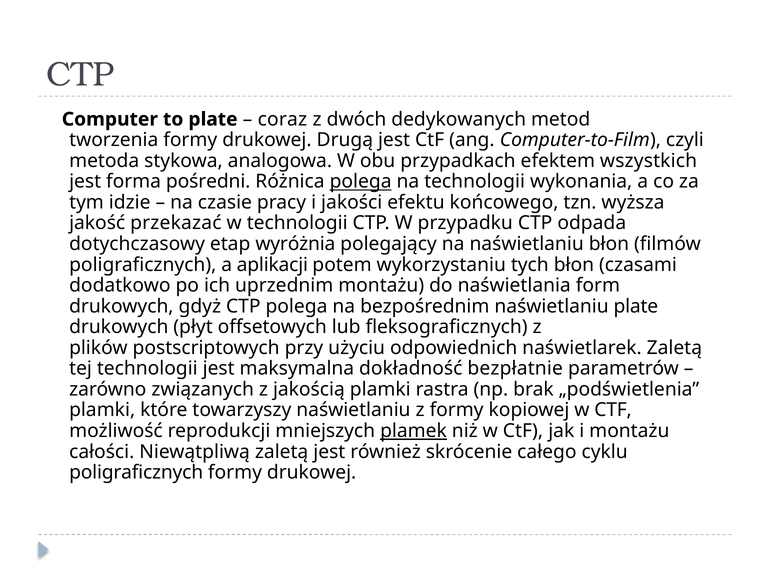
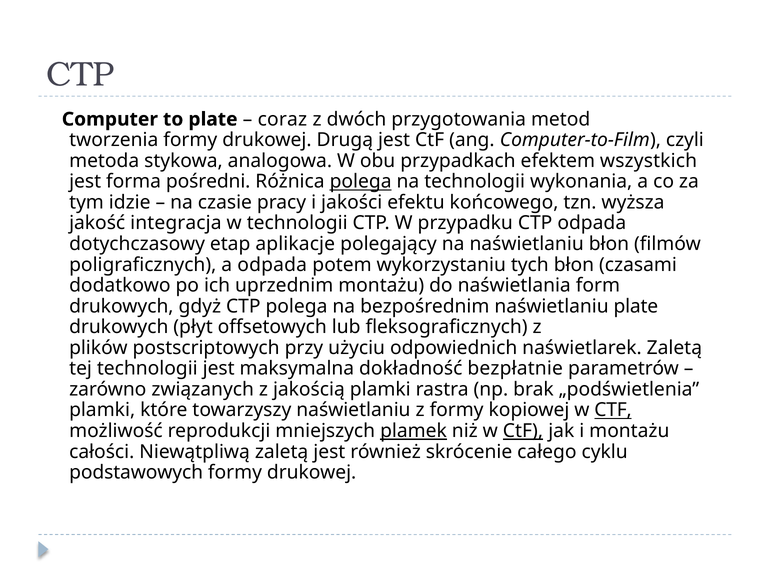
dedykowanych: dedykowanych -> przygotowania (459, 119)
przekazać: przekazać -> integracja (176, 223)
wyróżnia: wyróżnia -> aplikacje (295, 244)
a aplikacji: aplikacji -> odpada (272, 265)
CTF underline: none -> present (613, 411)
CtF underline: none -> present (523, 431)
poligraficznych: poligraficznych -> podstawowych (136, 473)
